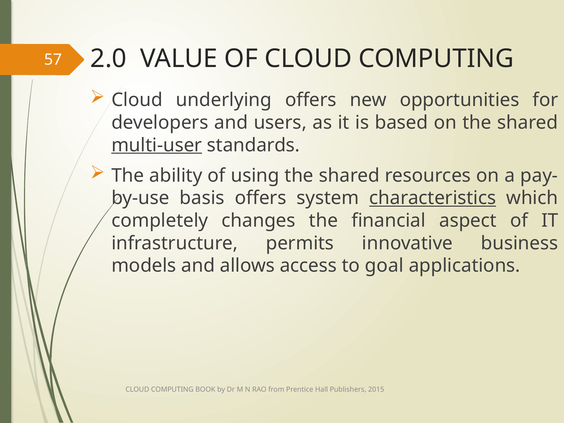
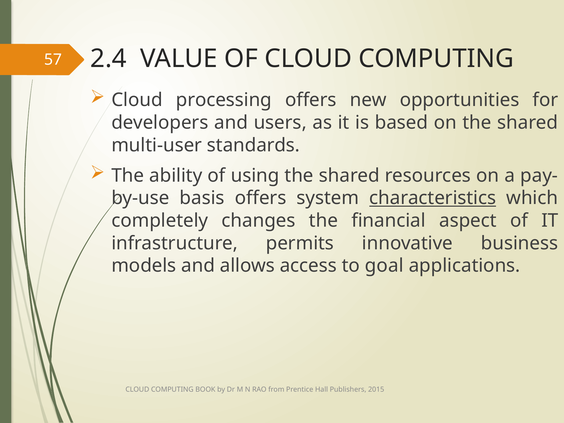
2.0: 2.0 -> 2.4 (108, 59)
underlying: underlying -> processing (224, 100)
multi-user underline: present -> none (157, 145)
